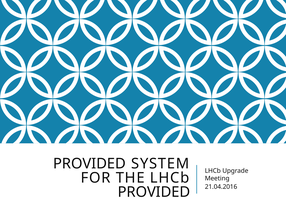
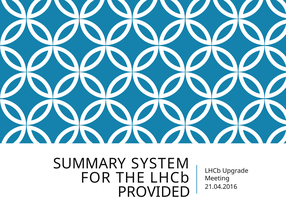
PROVIDED: PROVIDED -> SUMMARY (89, 163)
